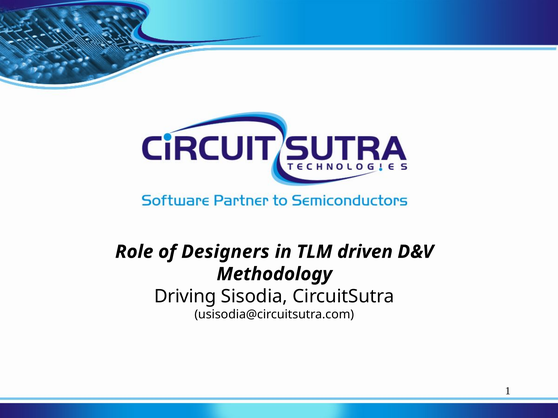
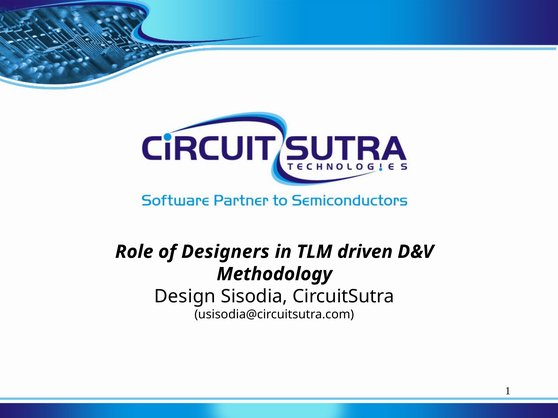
Driving: Driving -> Design (185, 297)
